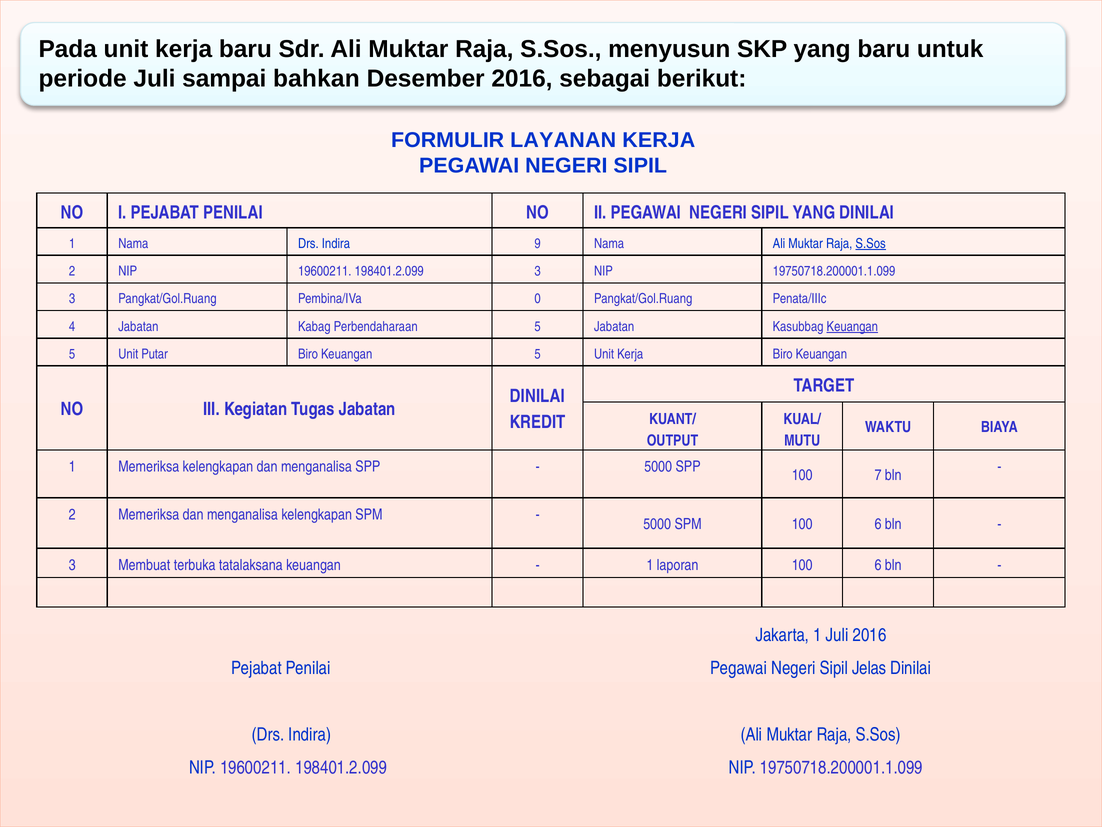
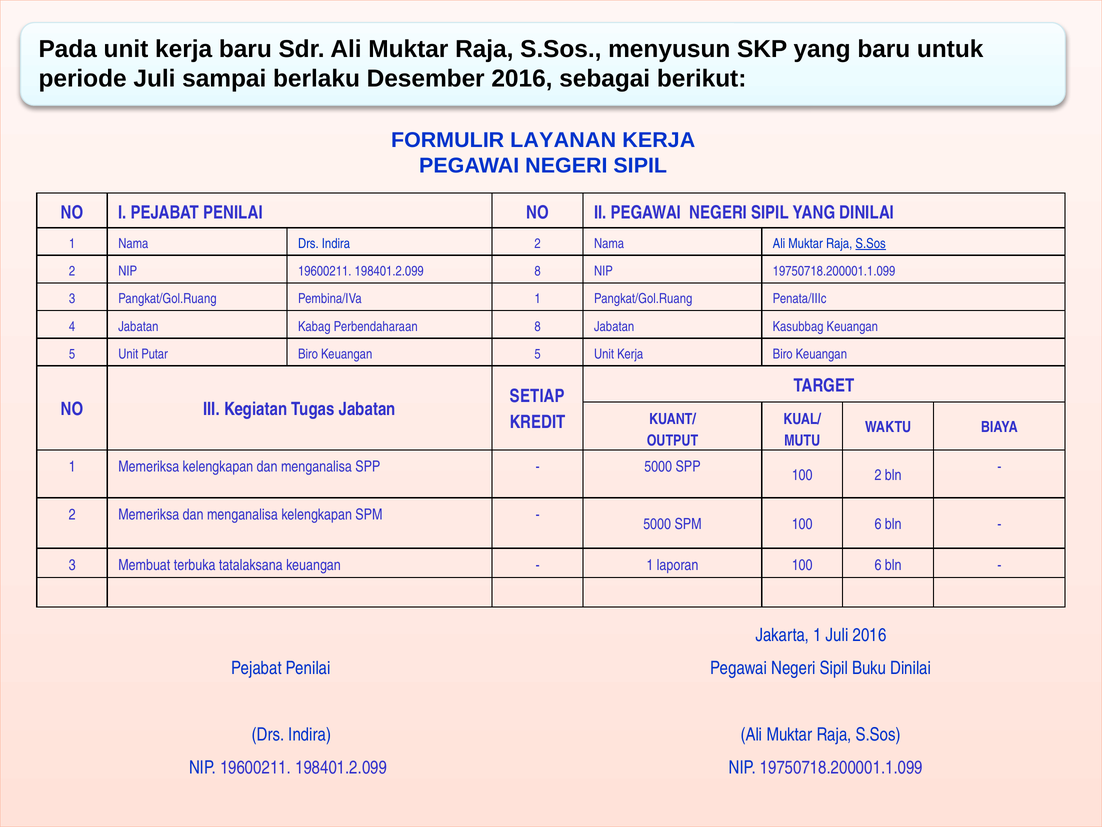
bahkan: bahkan -> berlaku (316, 79)
Indira 9: 9 -> 2 (538, 243)
198401.2.099 3: 3 -> 8 (538, 271)
Pembina/IVa 0: 0 -> 1 (538, 299)
Perbendaharaan 5: 5 -> 8 (538, 326)
Keuangan underline: present -> none (852, 326)
DINILAI: DINILAI -> SETIAP (537, 396)
100 7: 7 -> 2 (878, 475)
Jelas: Jelas -> Buku (869, 668)
